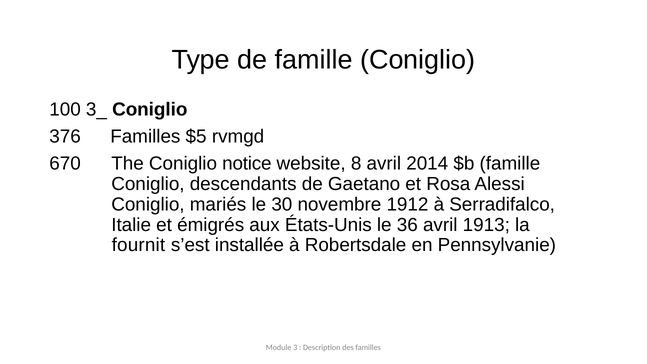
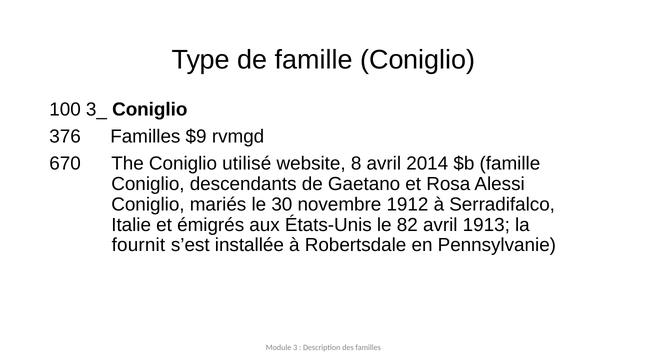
$5: $5 -> $9 (196, 137)
notice: notice -> utilisé (247, 164)
36: 36 -> 82 (407, 225)
